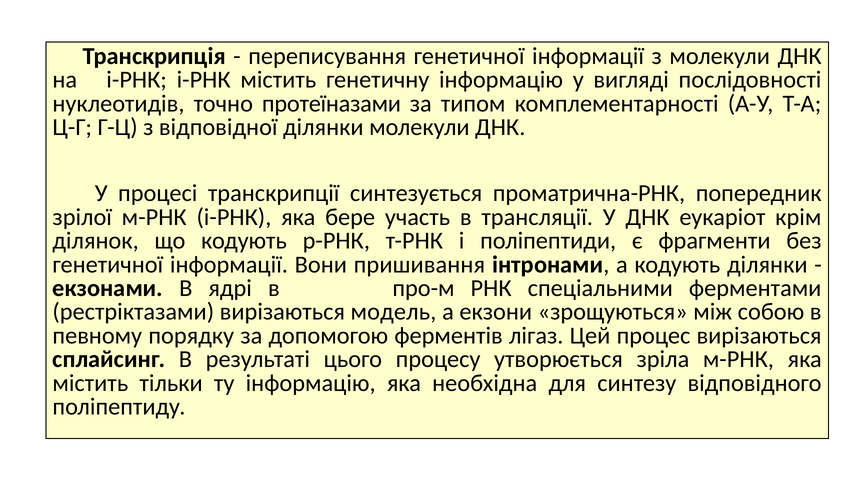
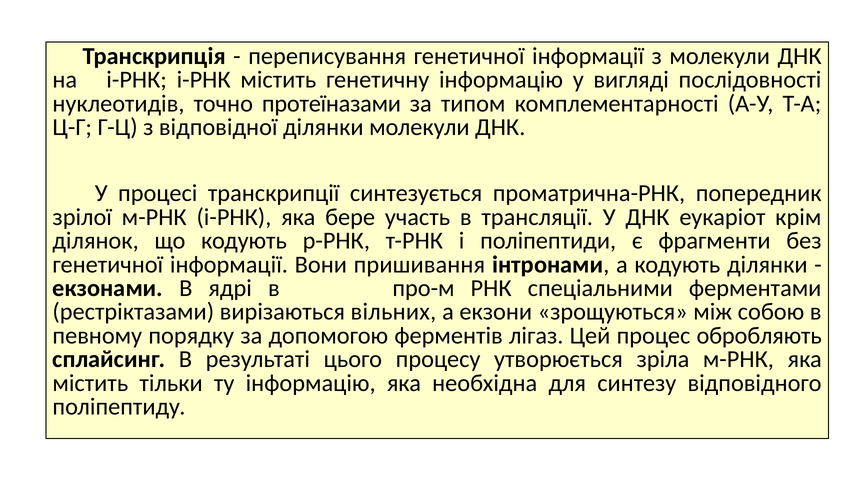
модель: модель -> вільних (393, 312)
процес вирізаються: вирізаються -> обробляють (759, 336)
